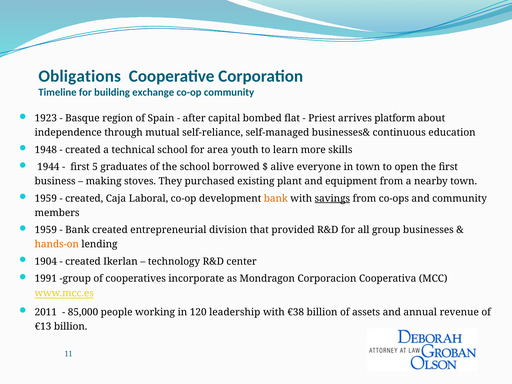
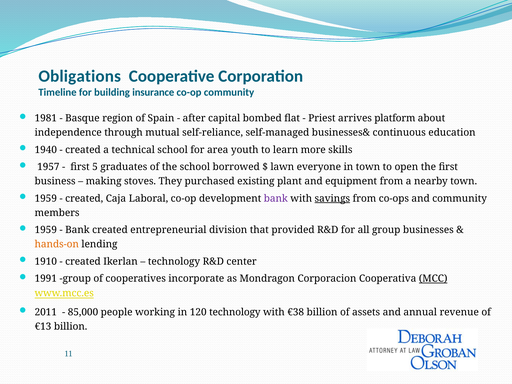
exchange: exchange -> insurance (153, 92)
1923: 1923 -> 1981 (46, 118)
1948: 1948 -> 1940 (46, 150)
1944: 1944 -> 1957 (48, 167)
alive: alive -> lawn (282, 167)
bank colour: orange -> purple (276, 198)
1904: 1904 -> 1910 (46, 261)
MCC underline: none -> present (433, 279)
120 leadership: leadership -> technology (235, 312)
